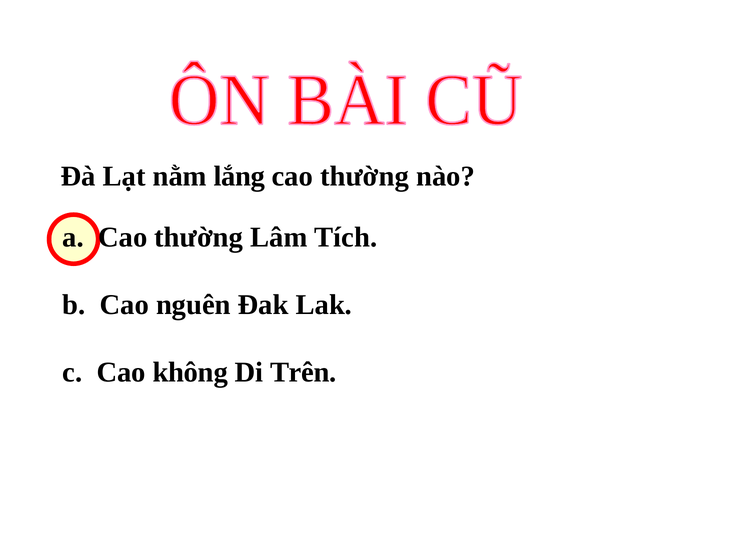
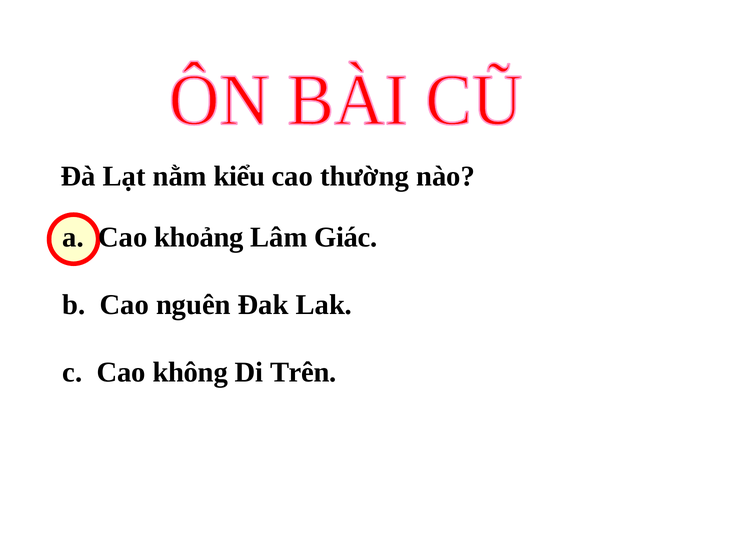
lắng: lắng -> kiểu (239, 176)
a Cao thường: thường -> khoảng (199, 237)
Tích: Tích -> Giác (346, 237)
